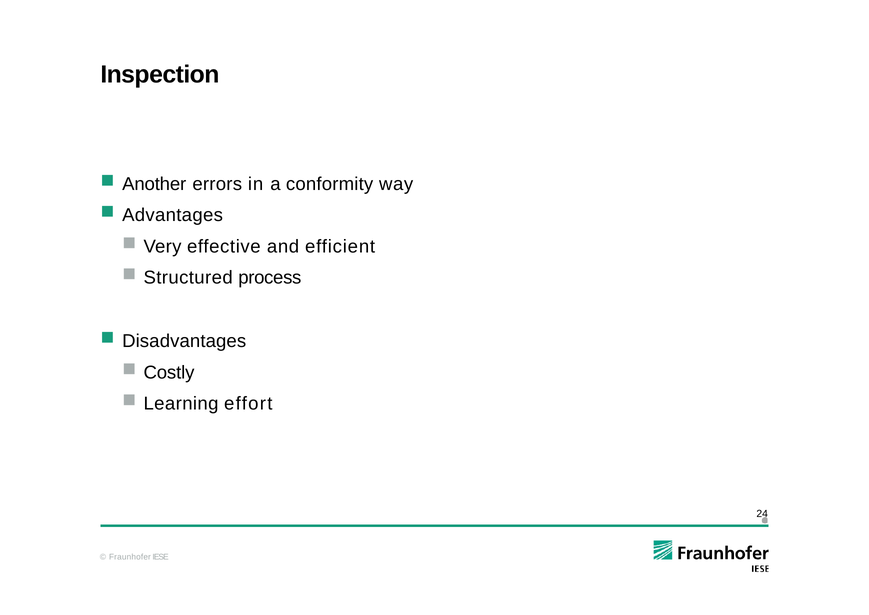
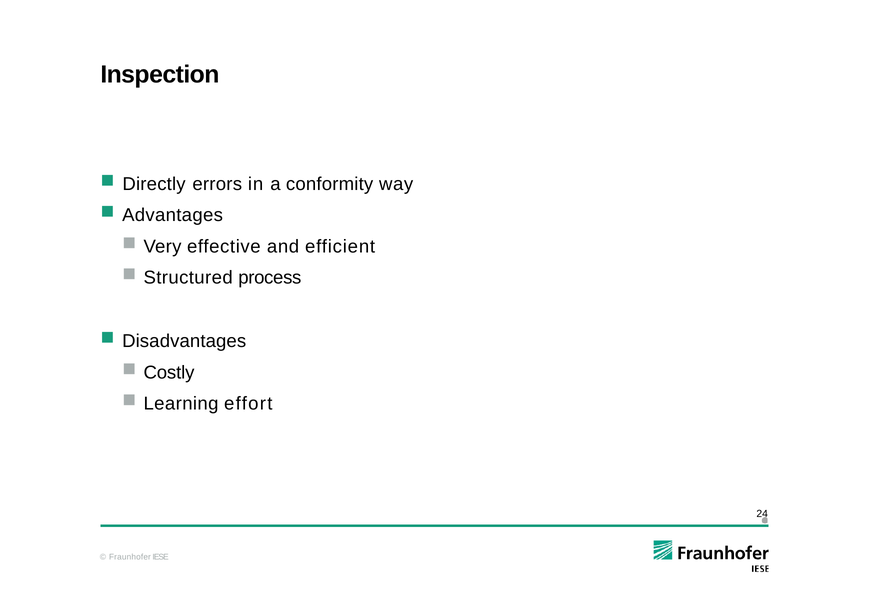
Another: Another -> Directly (154, 184)
